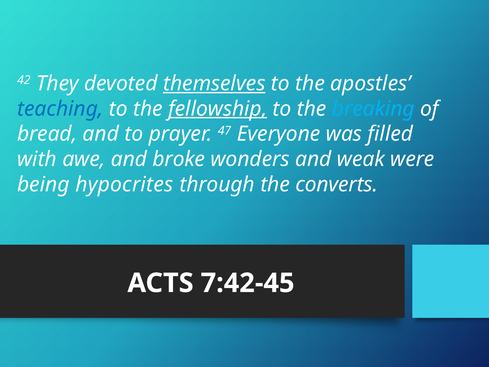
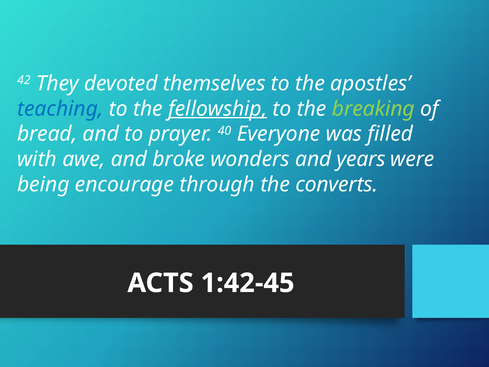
themselves underline: present -> none (214, 83)
breaking colour: light blue -> light green (373, 109)
47: 47 -> 40 (224, 131)
weak: weak -> years (361, 159)
hypocrites: hypocrites -> encourage (124, 184)
7:42-45: 7:42-45 -> 1:42-45 (248, 283)
